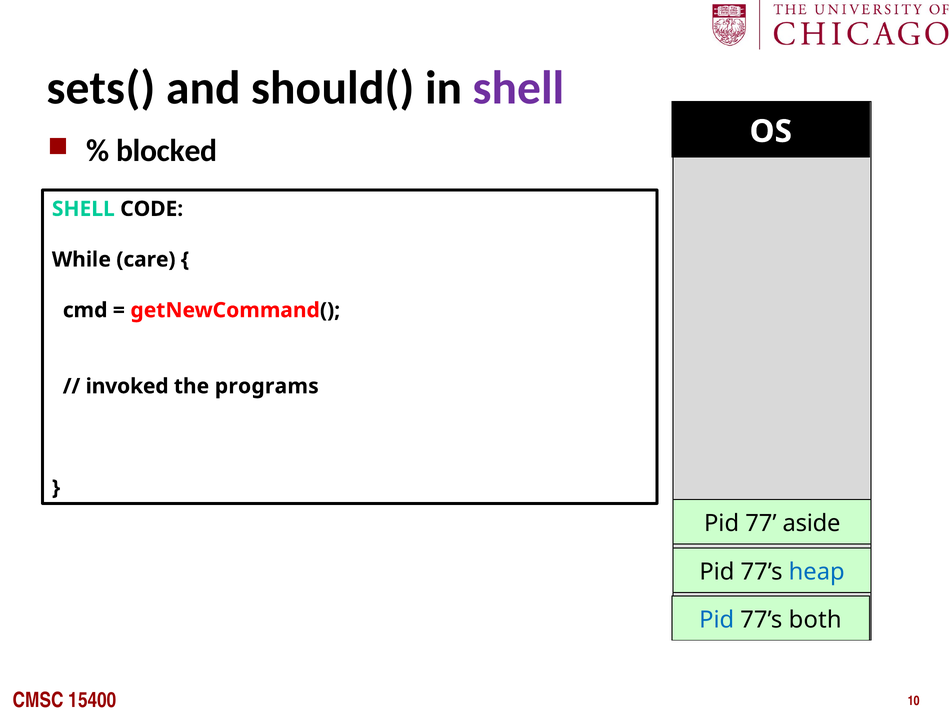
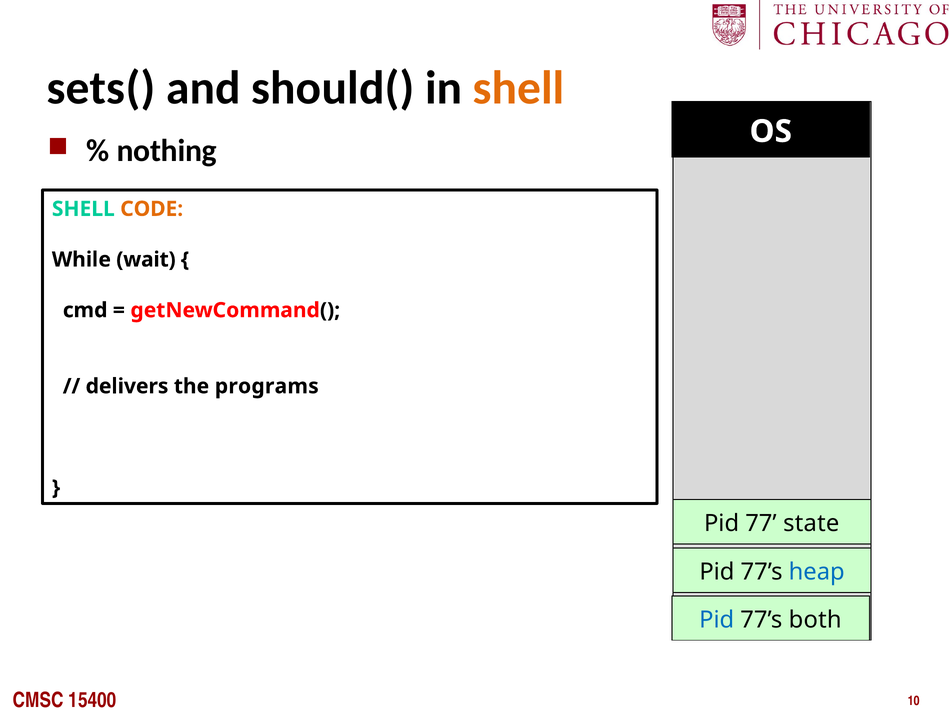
shell colour: purple -> orange (519, 88)
blocked: blocked -> nothing (167, 151)
CODE colour: black -> orange (152, 209)
care: care -> wait (146, 259)
invoked: invoked -> delivers (127, 386)
aside: aside -> state (811, 523)
